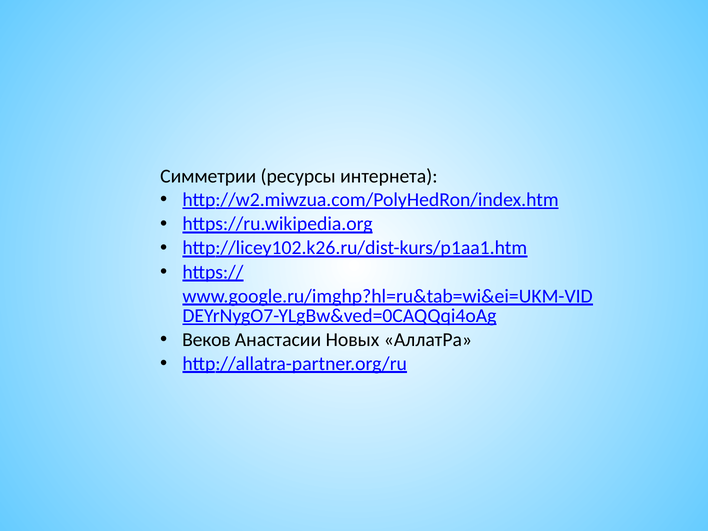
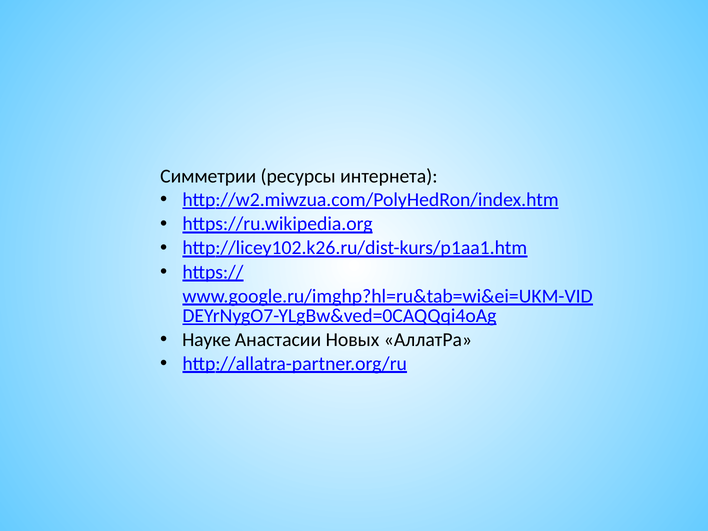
Веков: Веков -> Науке (206, 340)
